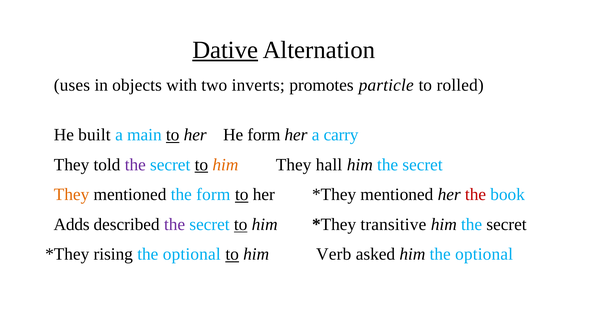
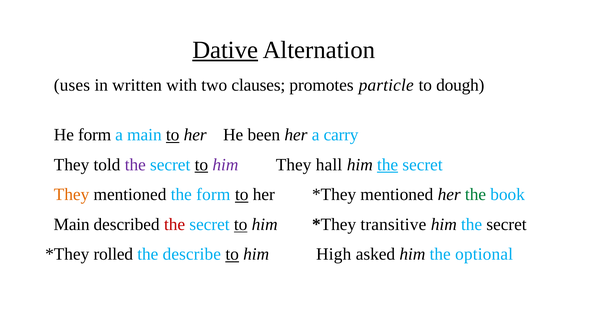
objects: objects -> written (137, 85)
inverts: inverts -> clauses (258, 85)
rolled: rolled -> dough (460, 85)
He built: built -> form (95, 135)
He form: form -> been (264, 135)
him colour: orange -> purple (225, 164)
the underline: none -> present (388, 164)
the colour: red -> green (476, 194)
Adds: Adds -> Main (72, 224)
the colour: purple -> red (175, 224)
rising: rising -> rolled (113, 254)
optional: optional -> describe (192, 254)
Verb: Verb -> High (334, 254)
